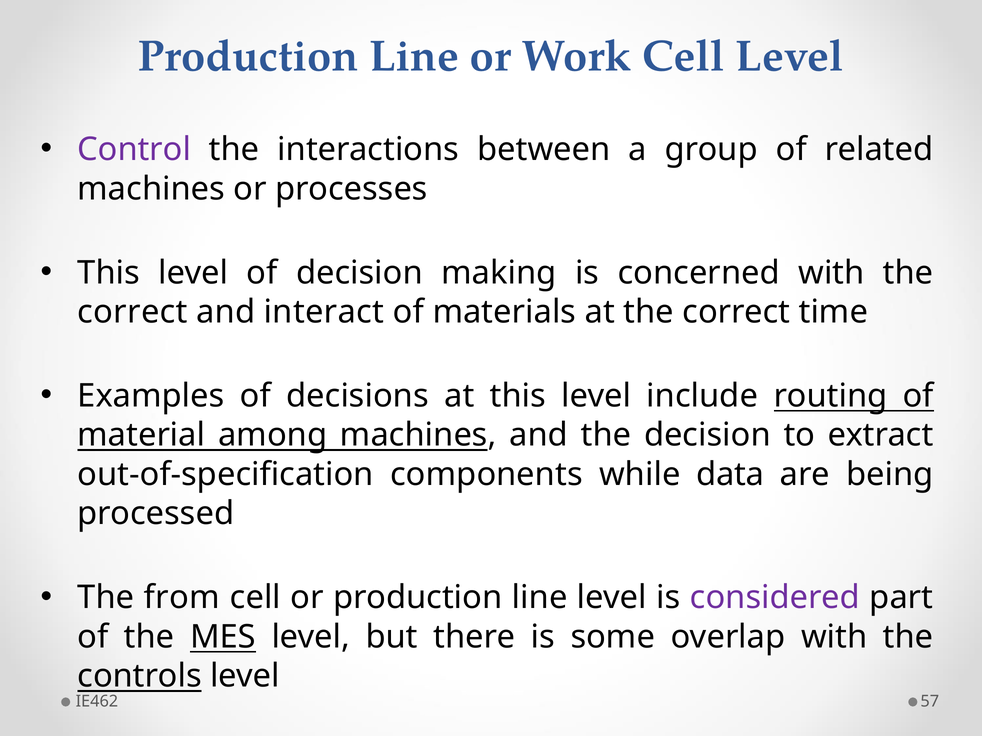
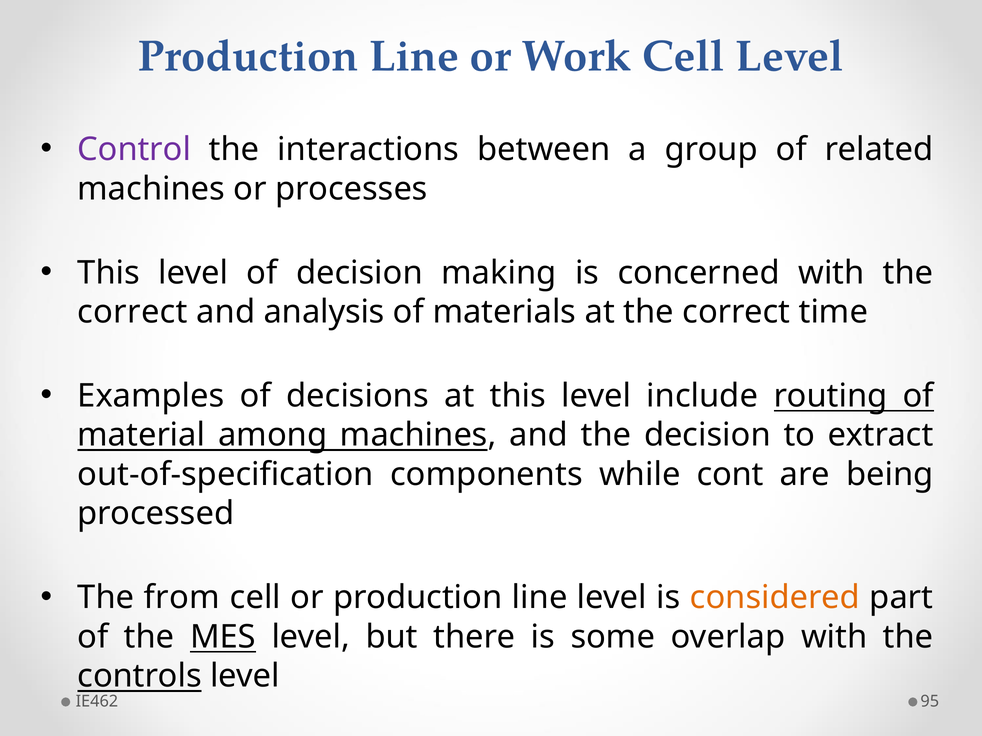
interact: interact -> analysis (324, 312)
data: data -> cont (730, 475)
considered colour: purple -> orange (775, 598)
57: 57 -> 95 (930, 702)
